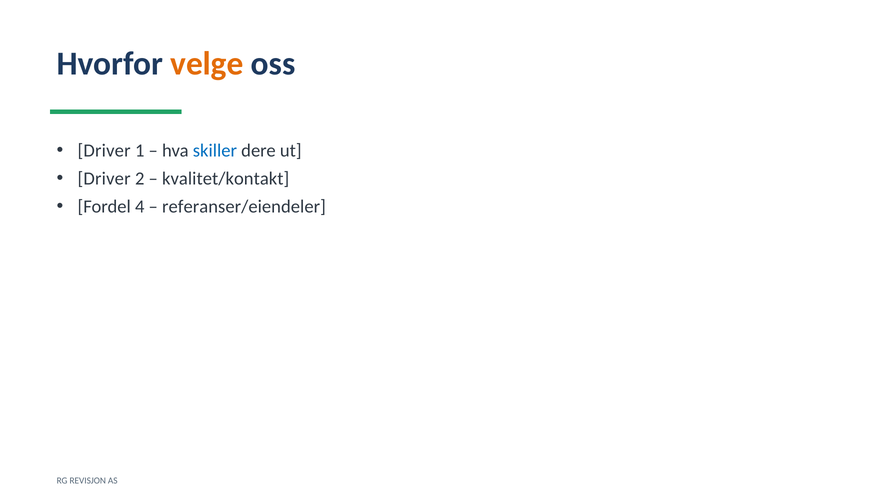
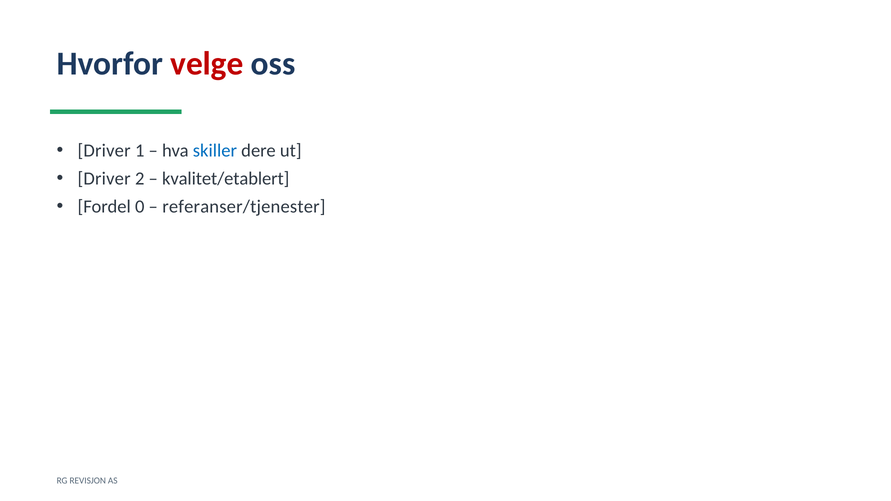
velge colour: orange -> red (207, 64)
kvalitet/kontakt: kvalitet/kontakt -> kvalitet/etablert (226, 179)
4: 4 -> 0 (140, 207)
referanser/eiendeler: referanser/eiendeler -> referanser/tjenester (244, 207)
